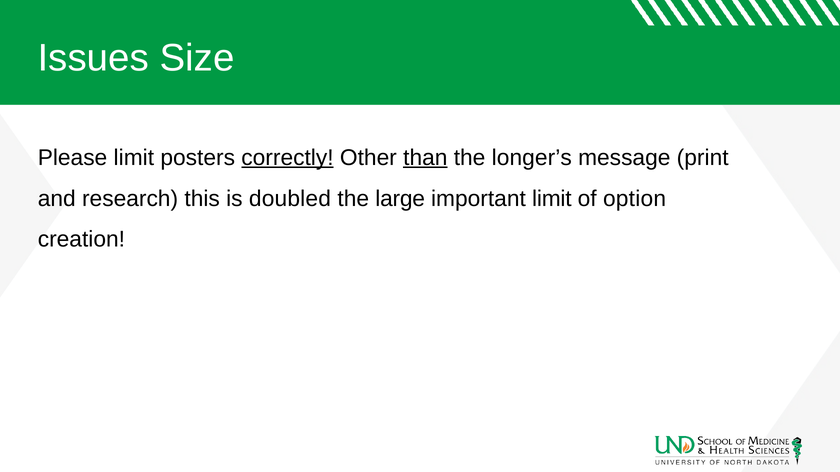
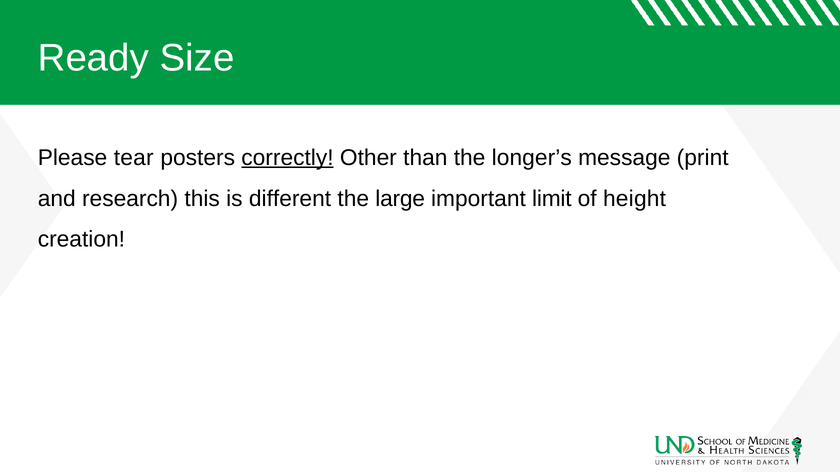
Issues: Issues -> Ready (93, 58)
Please limit: limit -> tear (134, 158)
than underline: present -> none (425, 158)
doubled: doubled -> different (290, 199)
option: option -> height (635, 199)
